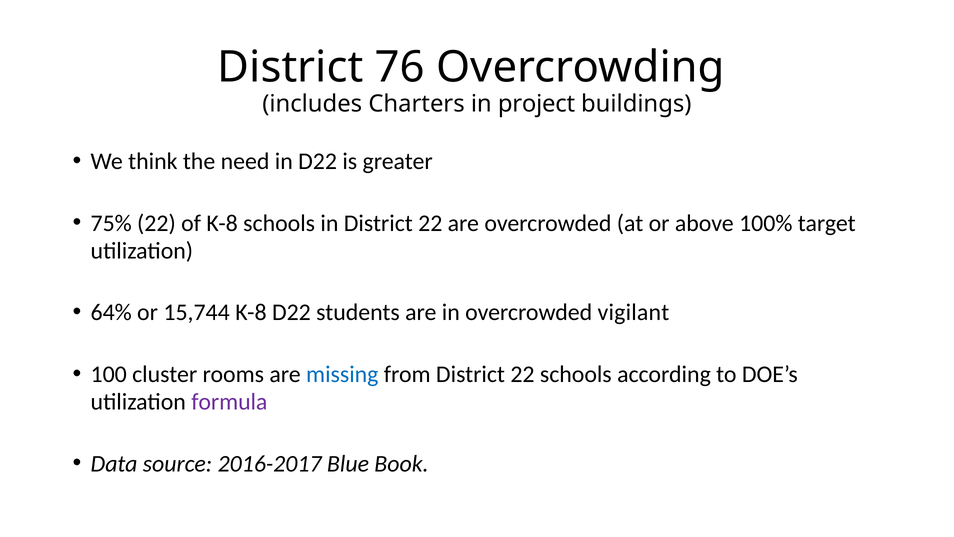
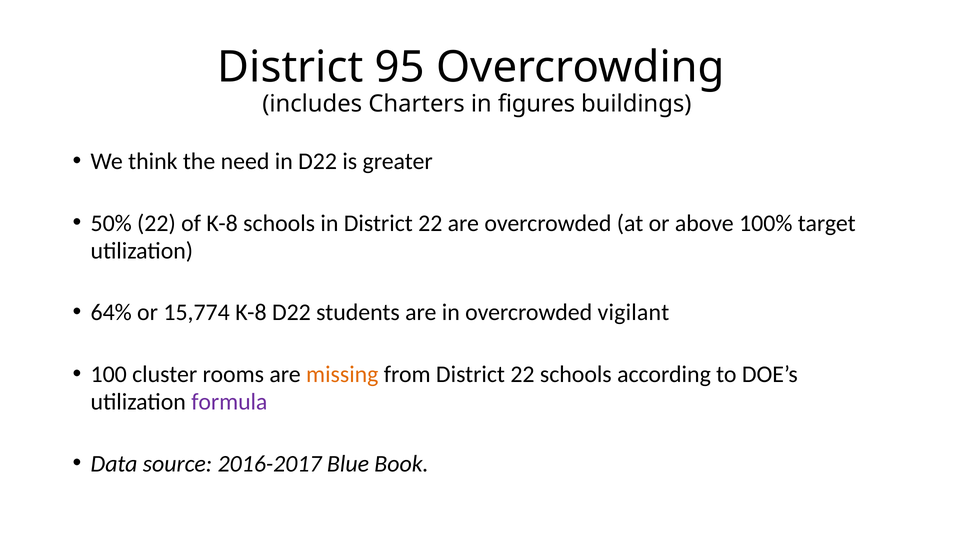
76: 76 -> 95 (400, 67)
project: project -> figures (537, 104)
75%: 75% -> 50% (111, 223)
15,744: 15,744 -> 15,774 (197, 312)
missing colour: blue -> orange (342, 374)
